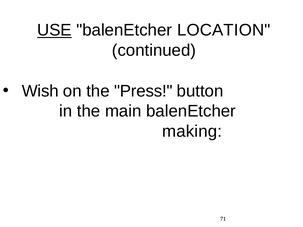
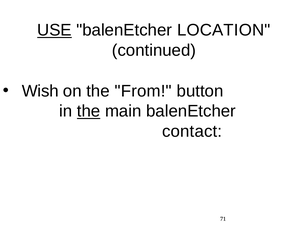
Press: Press -> From (143, 91)
the underline: none -> present (89, 111)
making: making -> contact (192, 131)
